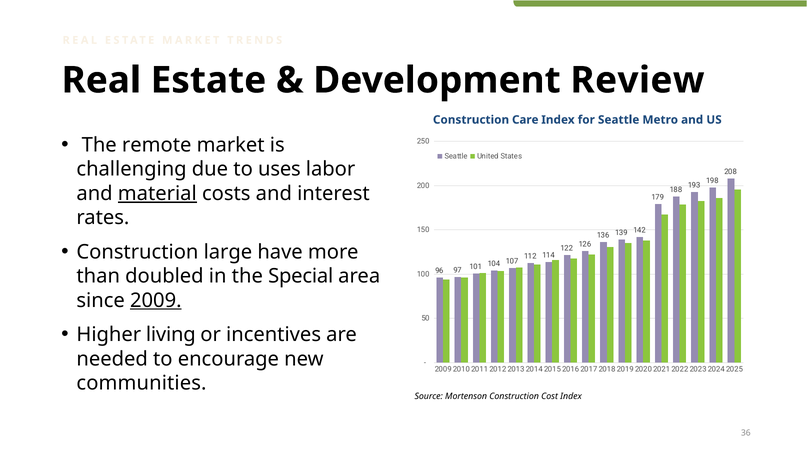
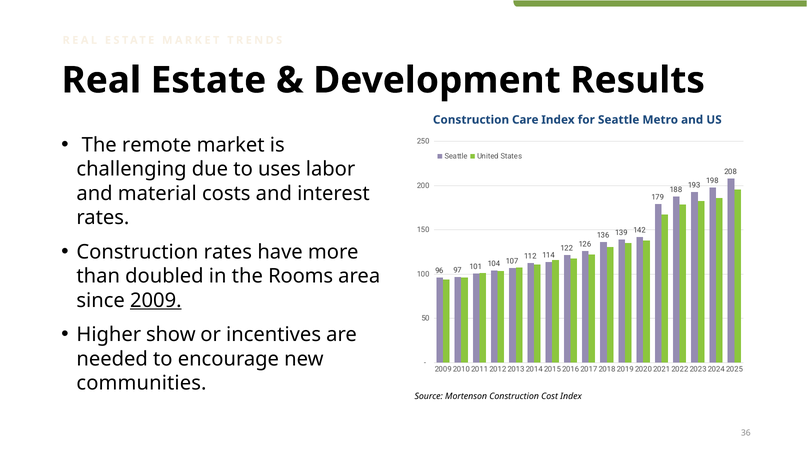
Review: Review -> Results (638, 80)
material underline: present -> none (157, 193)
Construction large: large -> rates (228, 252)
Special: Special -> Rooms (301, 276)
living: living -> show (171, 335)
